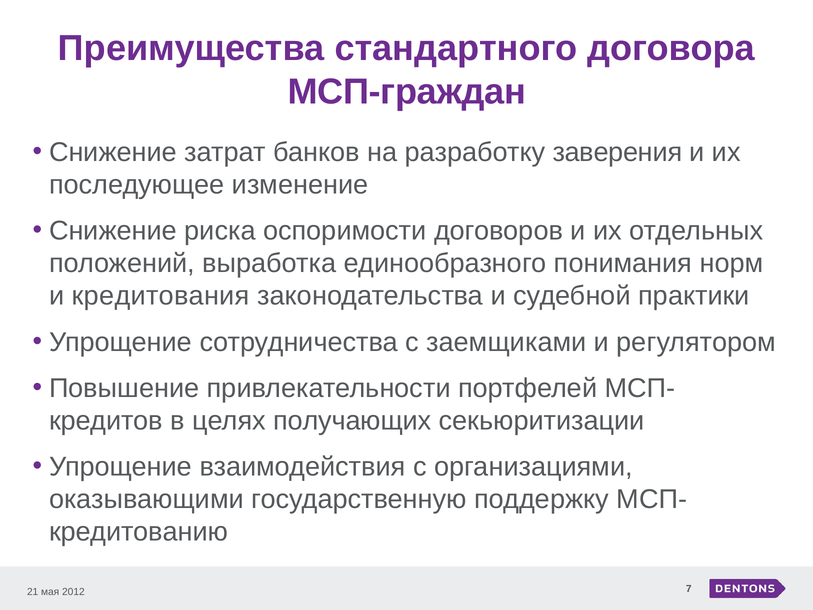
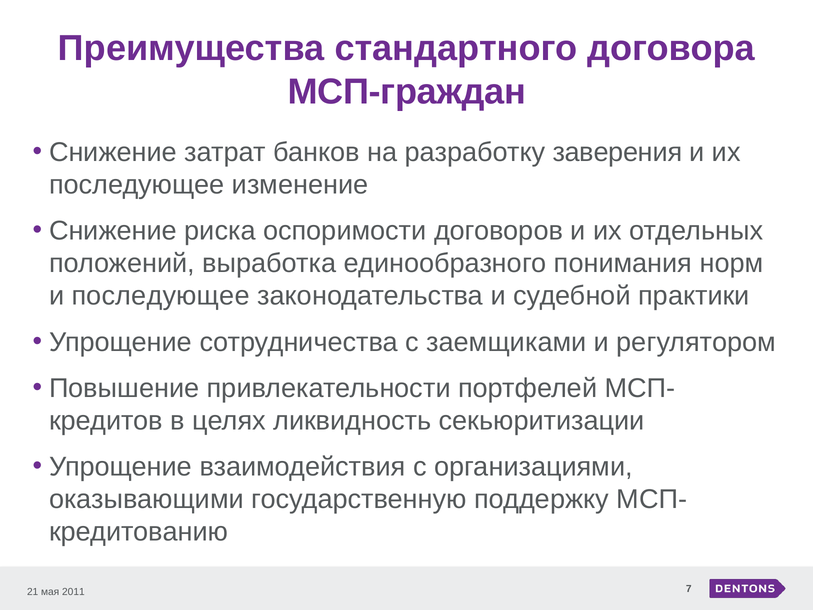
и кредитования: кредитования -> последующее (161, 296)
получающих: получающих -> ликвидность (352, 421)
2012: 2012 -> 2011 (73, 592)
